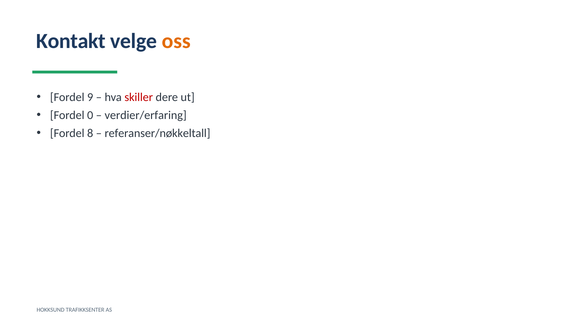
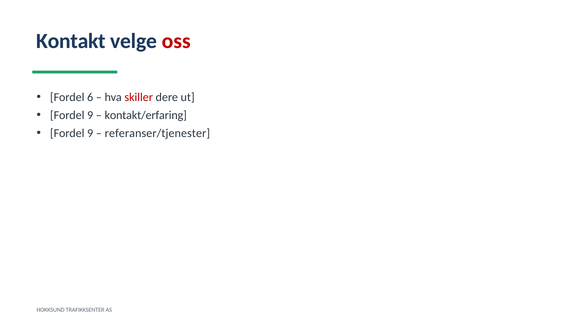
oss colour: orange -> red (176, 41)
9: 9 -> 6 (90, 97)
0: 0 -> 9 (90, 115)
verdier/erfaring: verdier/erfaring -> kontakt/erfaring (146, 115)
8: 8 -> 9 (90, 133)
referanser/nøkkeltall: referanser/nøkkeltall -> referanser/tjenester (157, 133)
